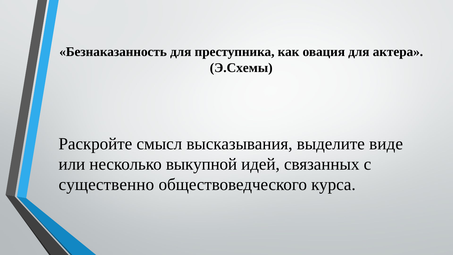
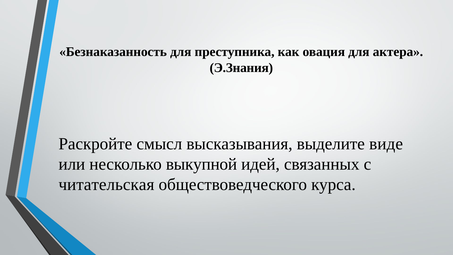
Э.Схемы: Э.Схемы -> Э.Знания (241, 68)
существенно: существенно -> читательская (106, 184)
